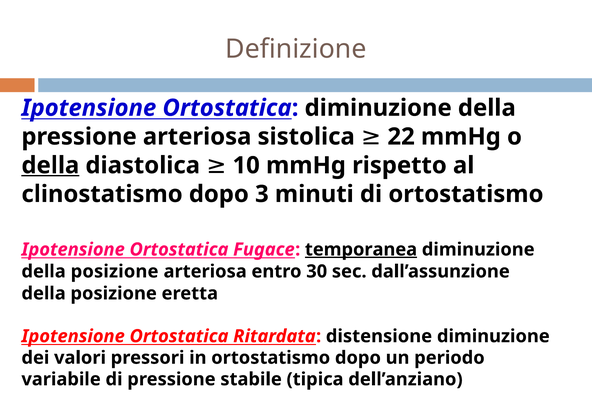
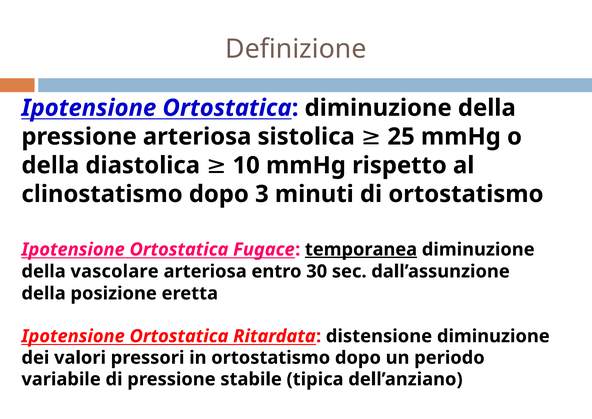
22: 22 -> 25 (401, 136)
della underline: present -> none (50, 165)
posizione: posizione -> vascolare (115, 271)
